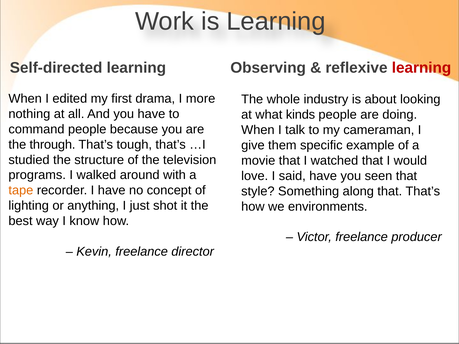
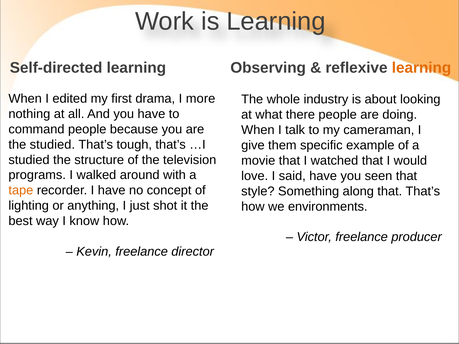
learning colour: red -> orange (422, 68)
kinds: kinds -> there (300, 115)
the through: through -> studied (52, 145)
